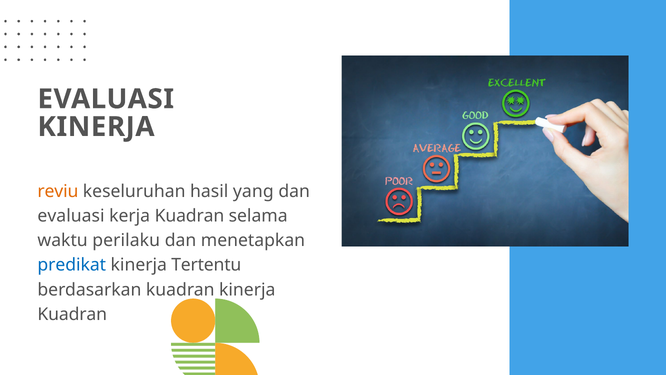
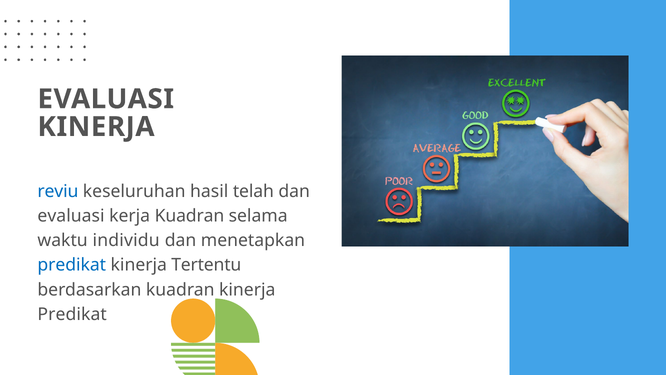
reviu colour: orange -> blue (58, 191)
yang: yang -> telah (253, 191)
perilaku: perilaku -> individu (126, 240)
Kuadran: Kuadran -> Predikat (72, 314)
